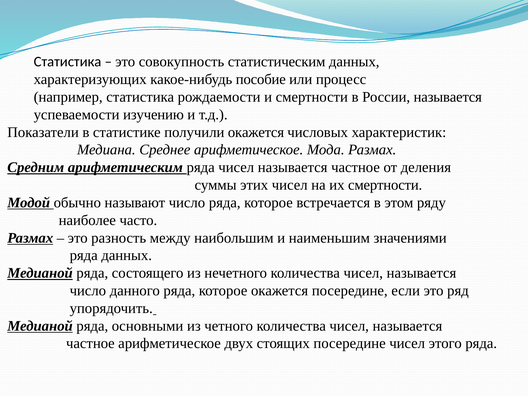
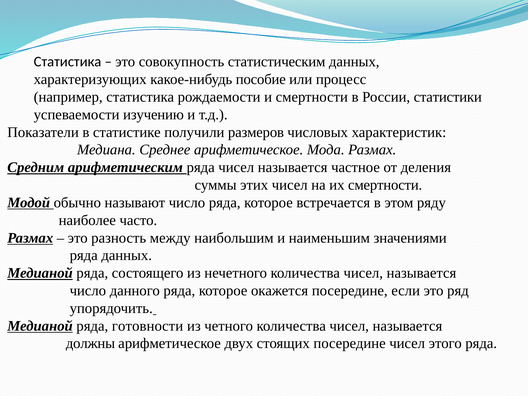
России называется: называется -> статистики (448, 97)
получили окажется: окажется -> размеров (256, 132)
основными: основными -> готовности (148, 326)
частное: частное -> должны (90, 343)
